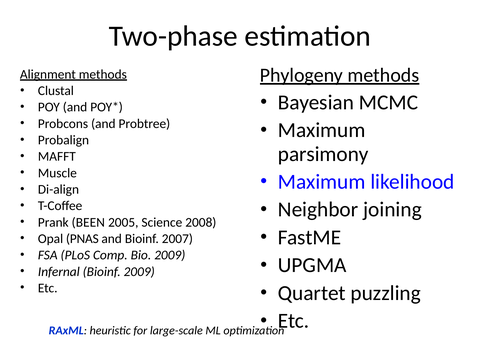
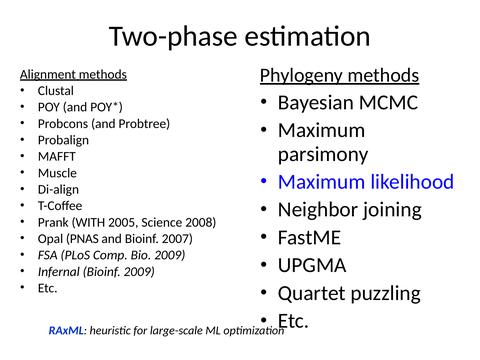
BEEN: BEEN -> WITH (88, 222)
